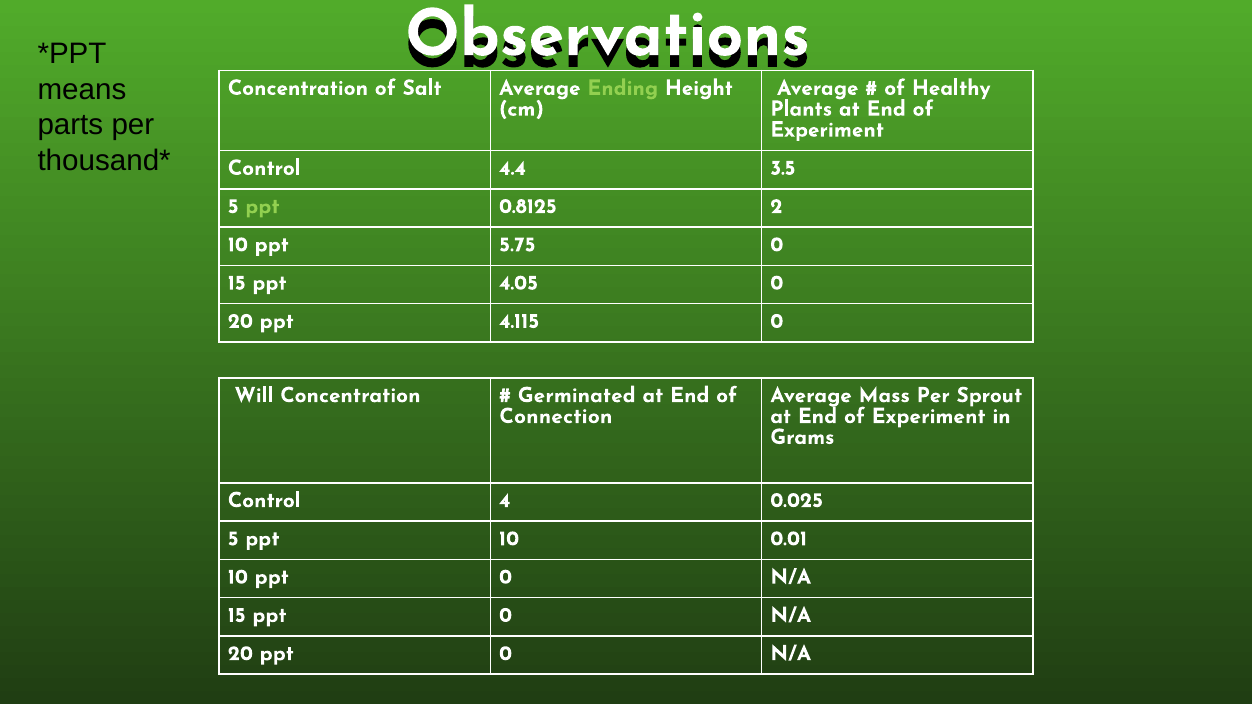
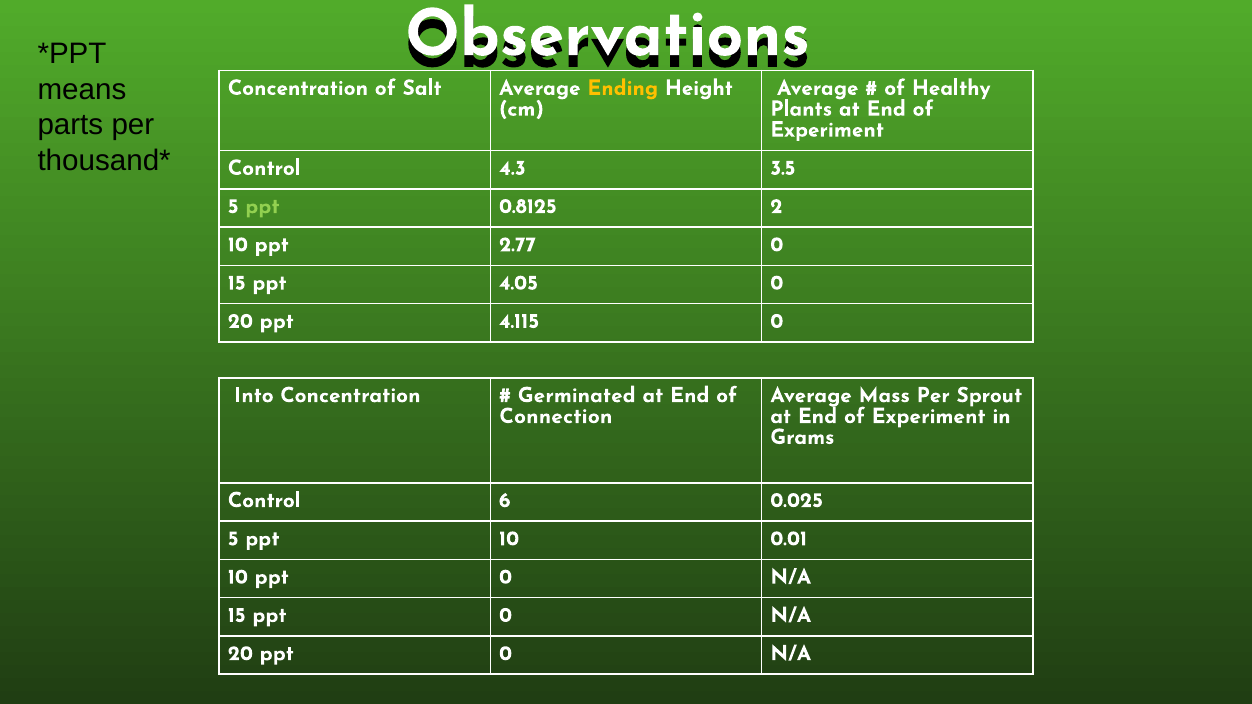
Ending colour: light green -> yellow (623, 88)
4.4: 4.4 -> 4.3 (513, 168)
5.75: 5.75 -> 2.77 (517, 245)
Will: Will -> Into (254, 395)
4: 4 -> 6 (505, 500)
